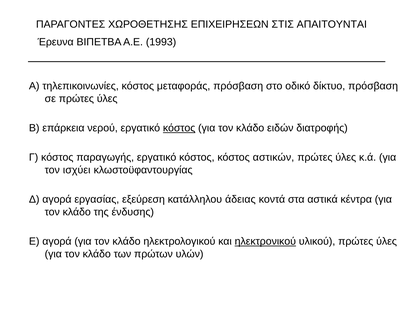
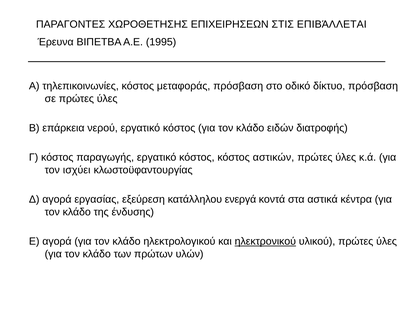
ΑΠΑΙΤΟΥΝΤΑΙ: ΑΠΑΙΤΟΥΝΤΑΙ -> ΕΠΙΒΆΛΛΕΤΑΙ (332, 24)
1993: 1993 -> 1995 (161, 42)
κόστος underline: present -> none (179, 128)
άδειας: άδειας -> ενεργά (240, 200)
